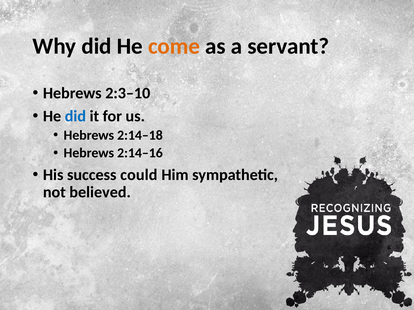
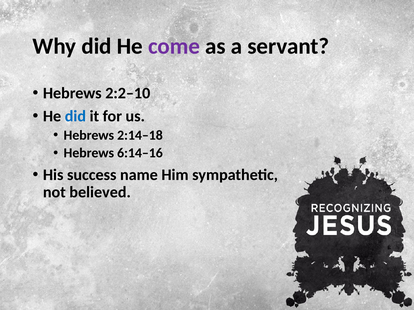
come colour: orange -> purple (174, 46)
2:3–10: 2:3–10 -> 2:2–10 (128, 93)
2:14–16: 2:14–16 -> 6:14–16 (140, 153)
could: could -> name (139, 175)
